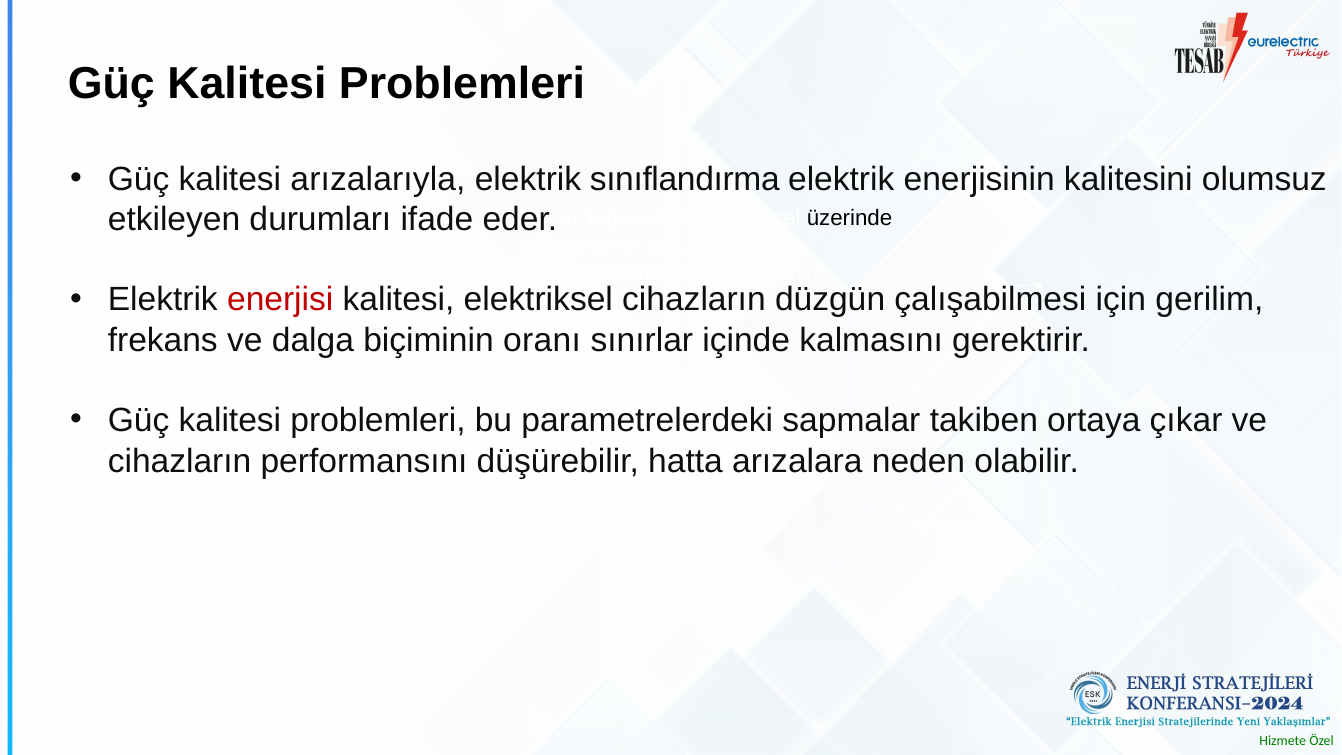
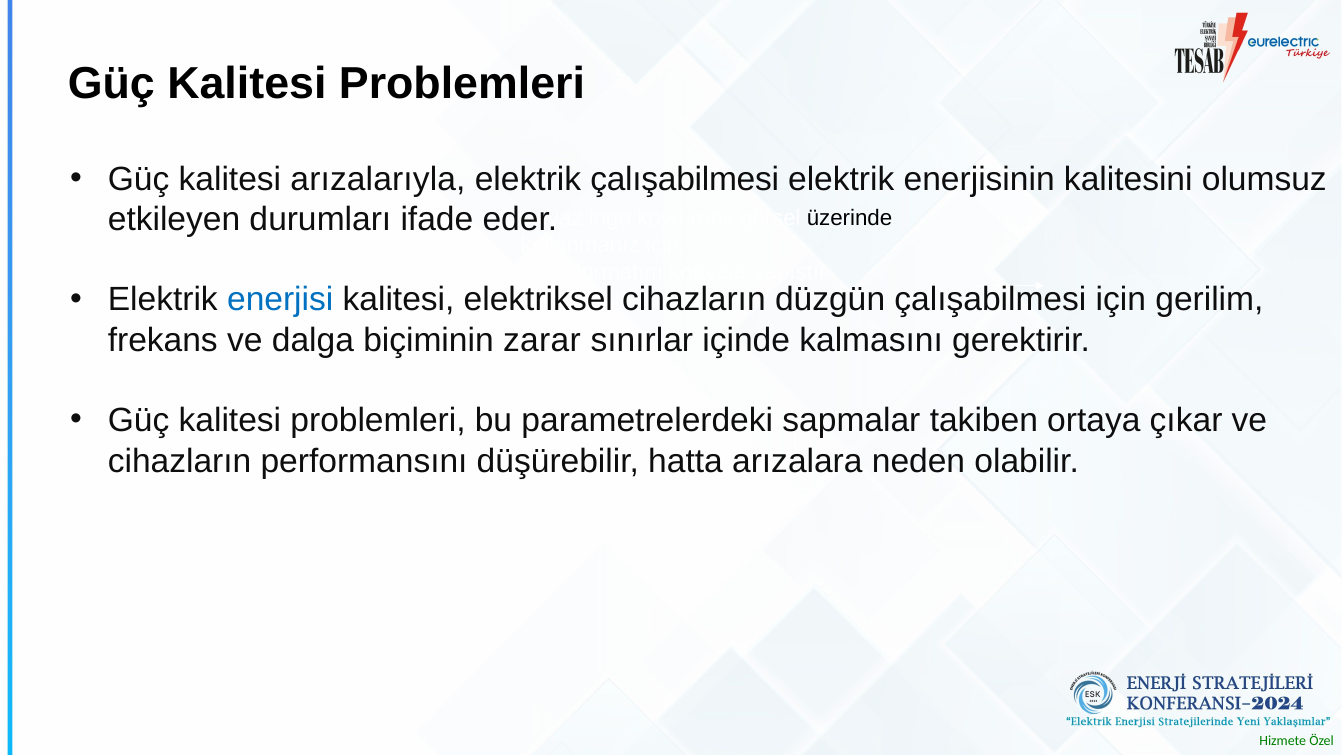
elektrik sınıflandırma: sınıflandırma -> çalışabilmesi (685, 179)
enerjisi colour: red -> blue (280, 300)
oranı: oranı -> zarar (542, 340)
